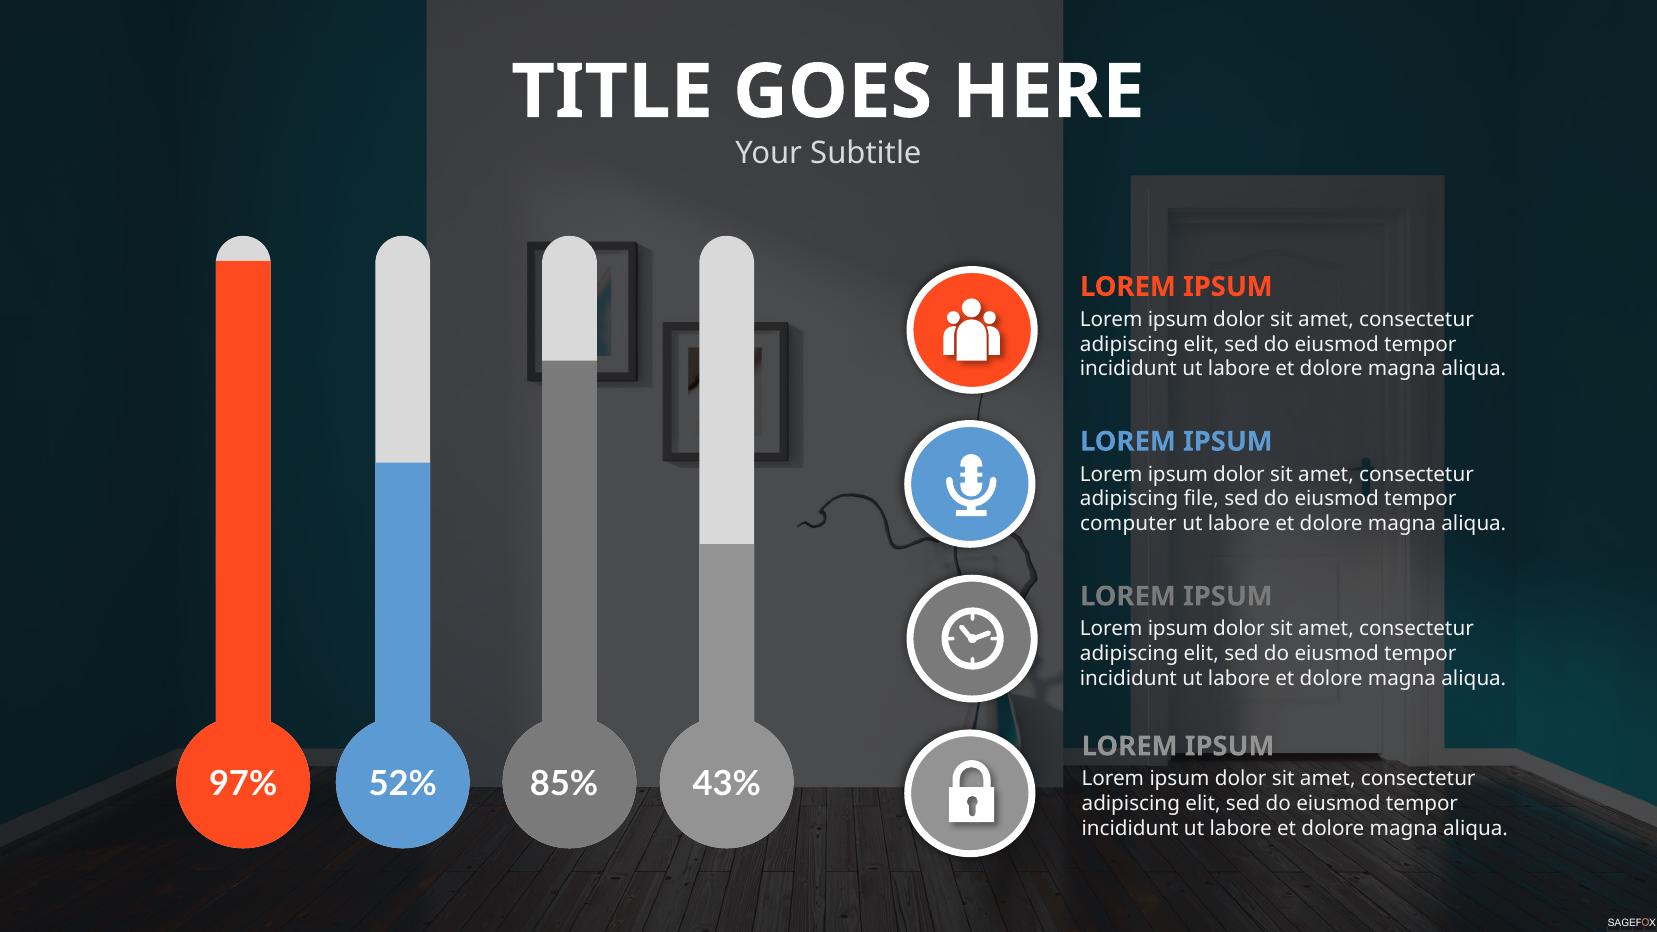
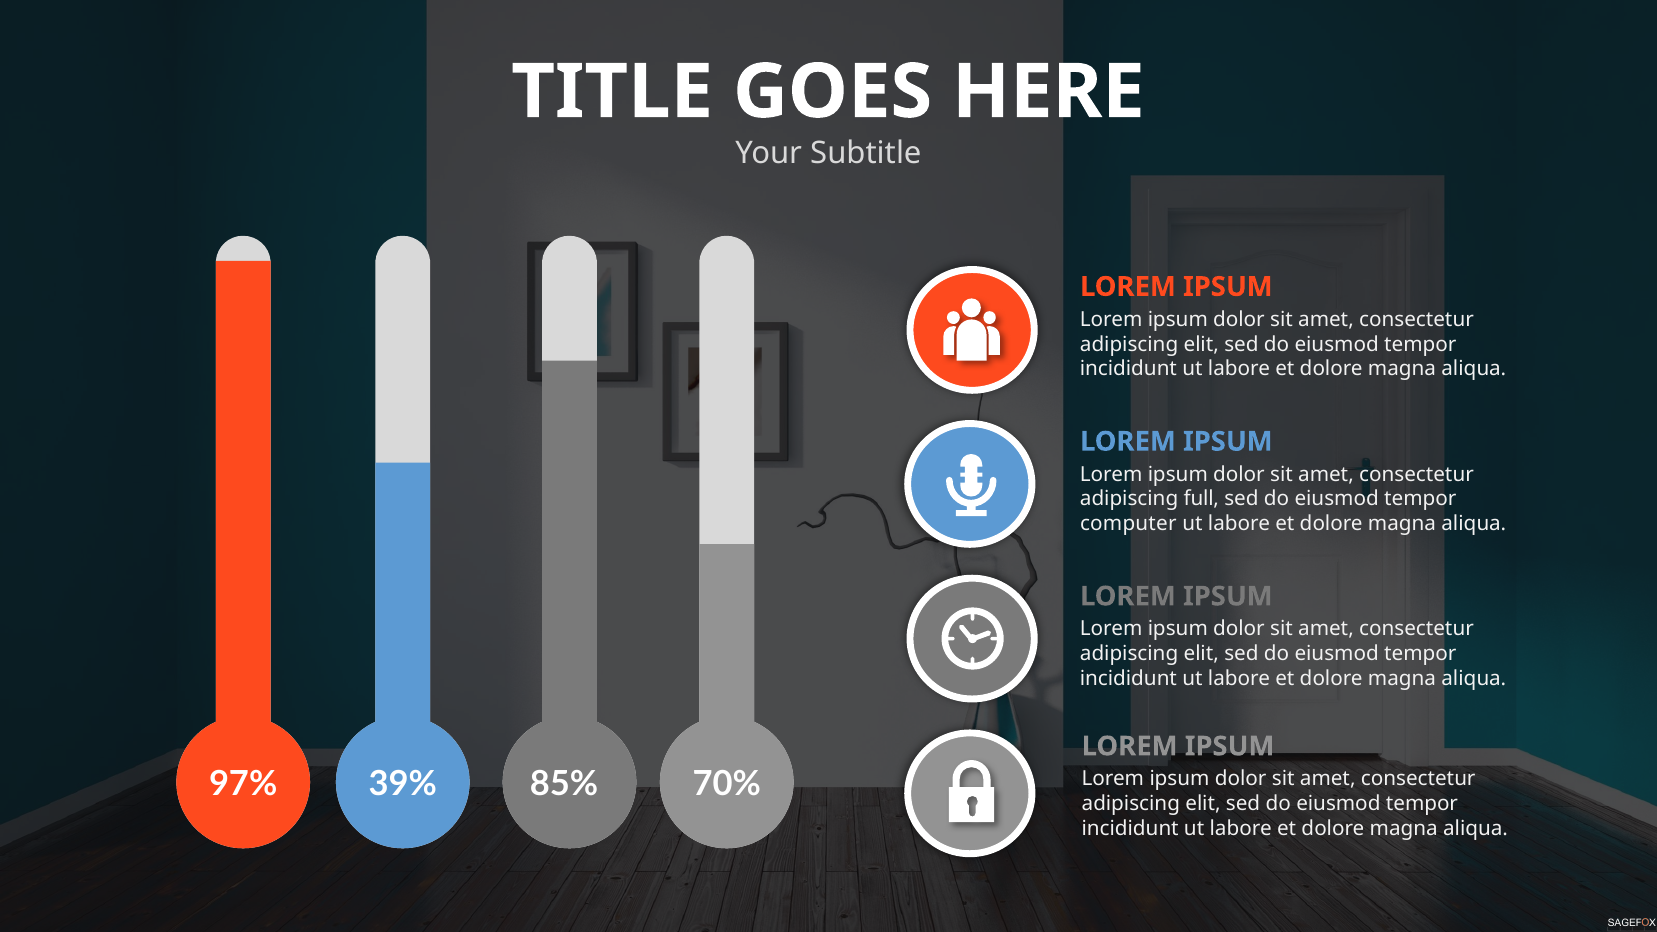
file: file -> full (1201, 499)
52%: 52% -> 39% (403, 784)
43%: 43% -> 70% (727, 784)
